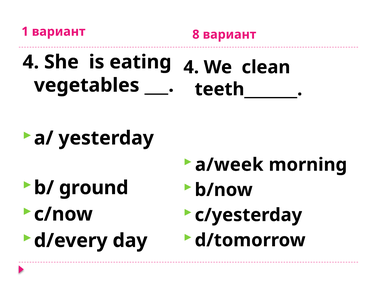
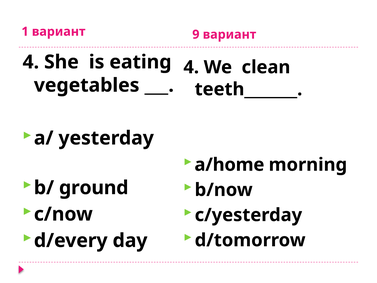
8: 8 -> 9 (196, 34)
a/week: a/week -> a/home (229, 165)
